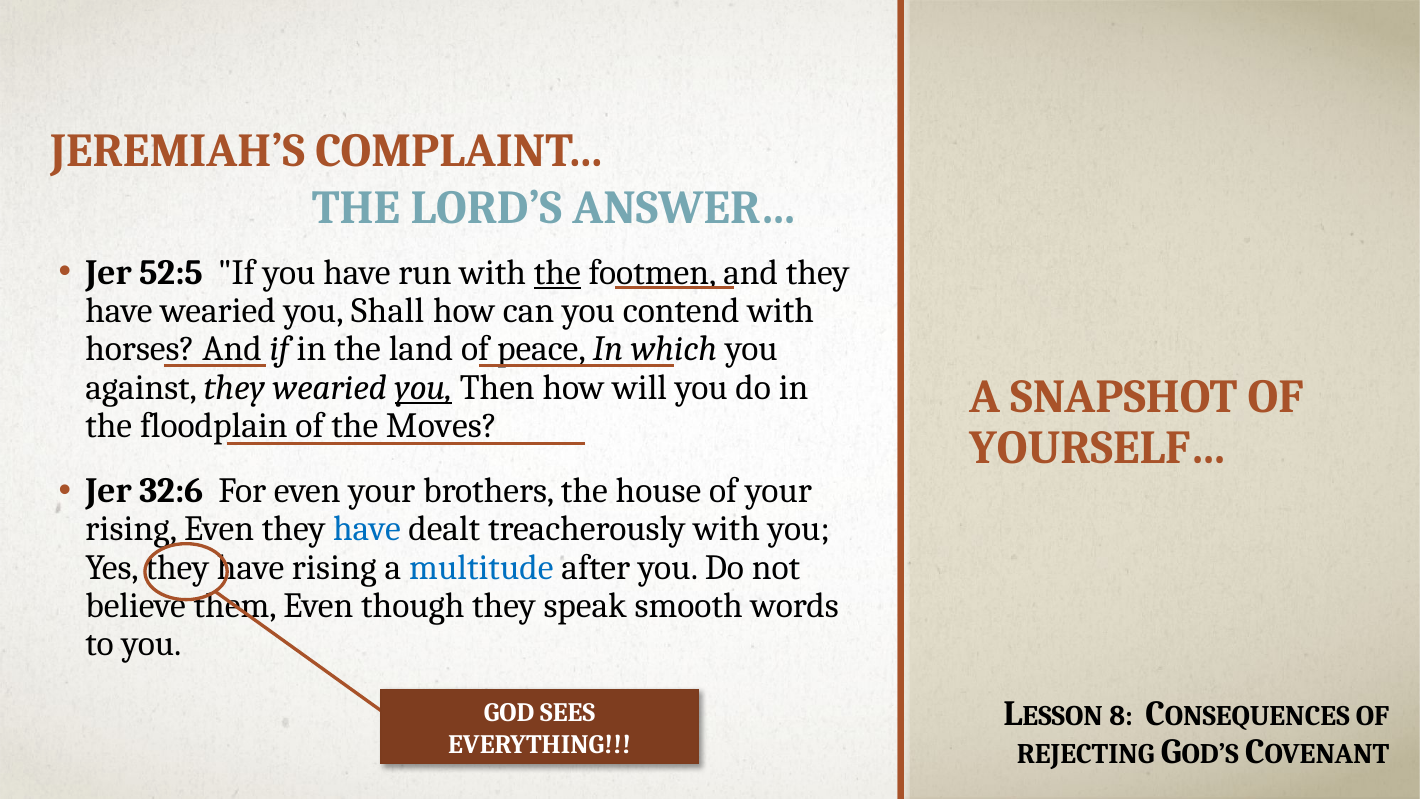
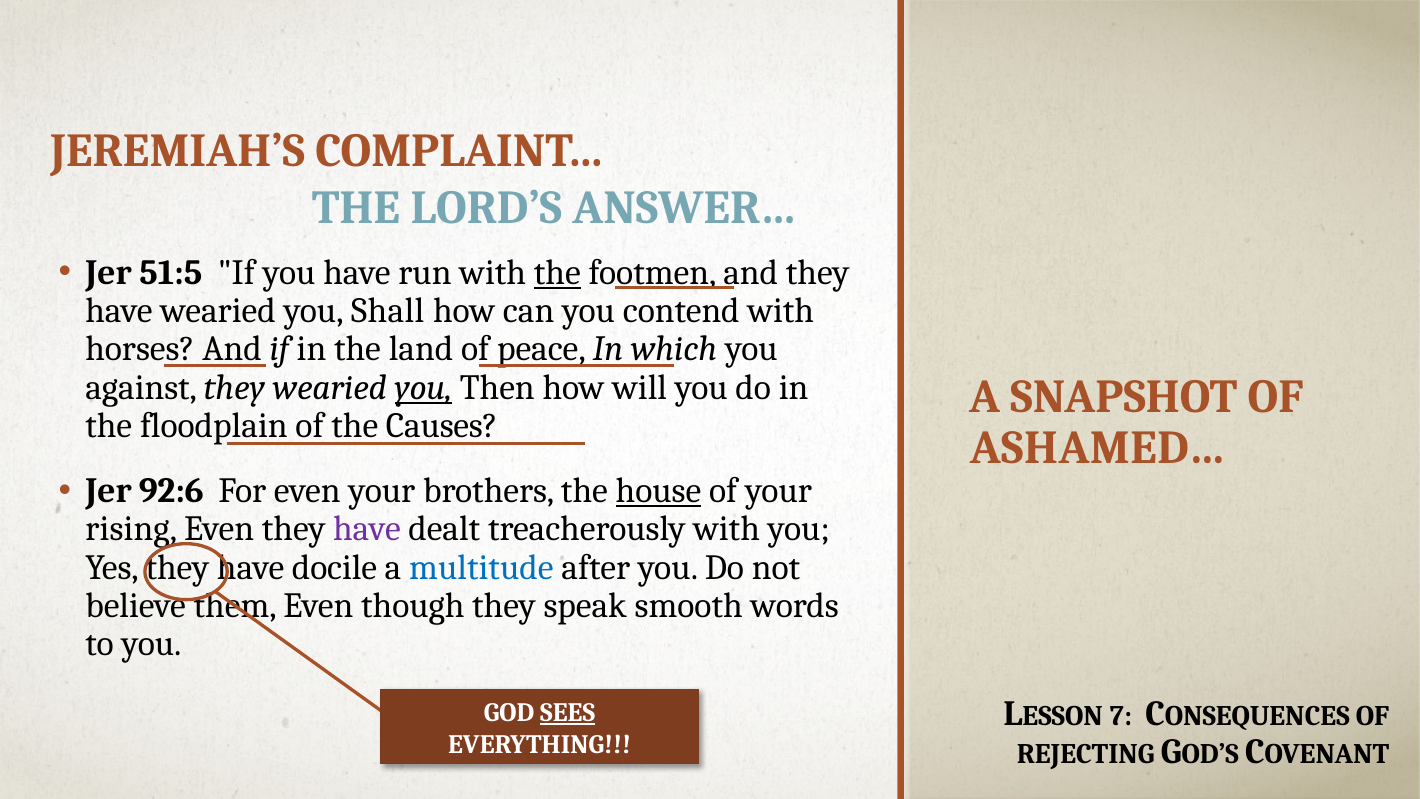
52:5: 52:5 -> 51:5 (171, 272)
Moves: Moves -> Causes (442, 426)
YOURSELF…: YOURSELF… -> ASHAMED… (1098, 448)
32:6: 32:6 -> 92:6 (171, 491)
house underline: none -> present (658, 491)
have colour: blue -> purple (367, 529)
have rising: rising -> docile (334, 567)
8: 8 -> 7 (1121, 716)
SEES underline: none -> present (568, 712)
